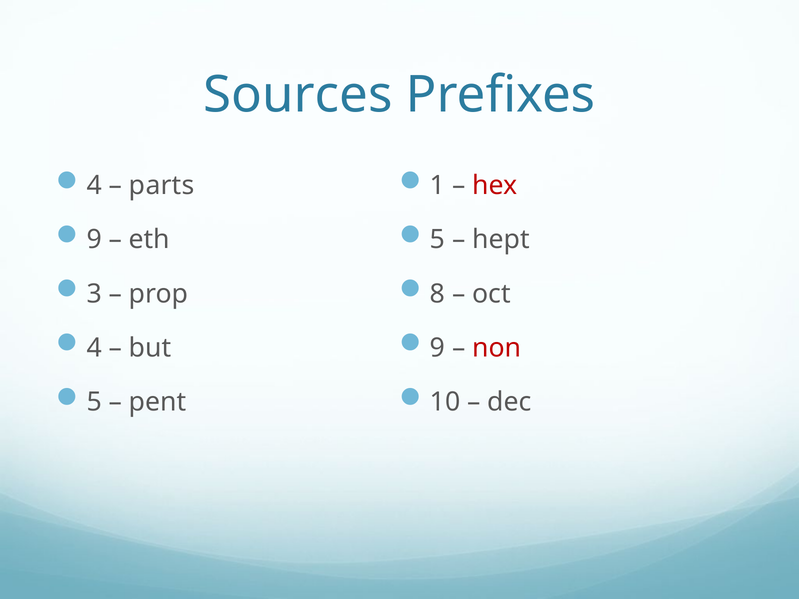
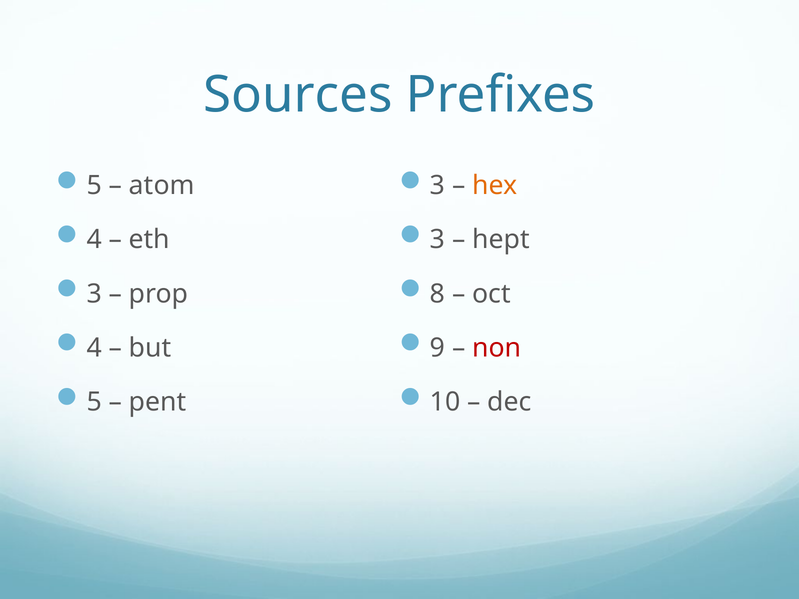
4: 4 -> 5 (94, 186)
parts: parts -> atom (162, 186)
1: 1 -> 3 (438, 186)
hex colour: red -> orange (495, 186)
9: 9 -> 4 (94, 240)
5: 5 -> 3 (438, 240)
